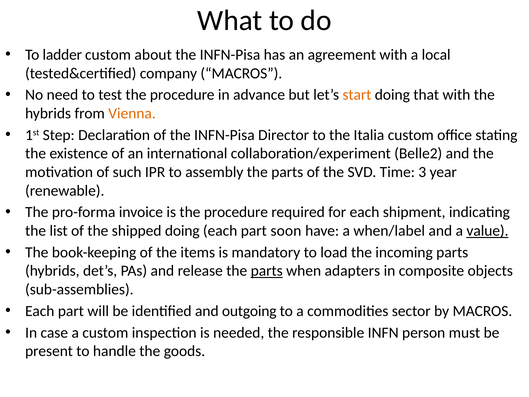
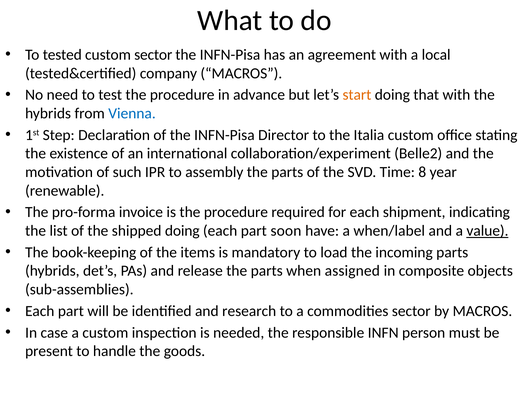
ladder: ladder -> tested (62, 55)
custom about: about -> sector (153, 55)
Vienna colour: orange -> blue (132, 113)
3: 3 -> 8 (422, 172)
parts underline: present -> none (267, 271)
adapters: adapters -> assigned (352, 271)
outgoing: outgoing -> research (249, 311)
